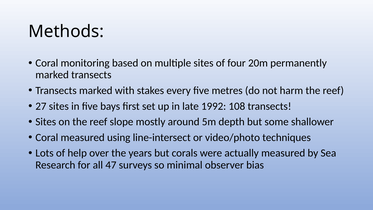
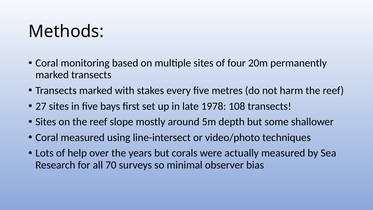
1992: 1992 -> 1978 (214, 106)
47: 47 -> 70 (111, 165)
